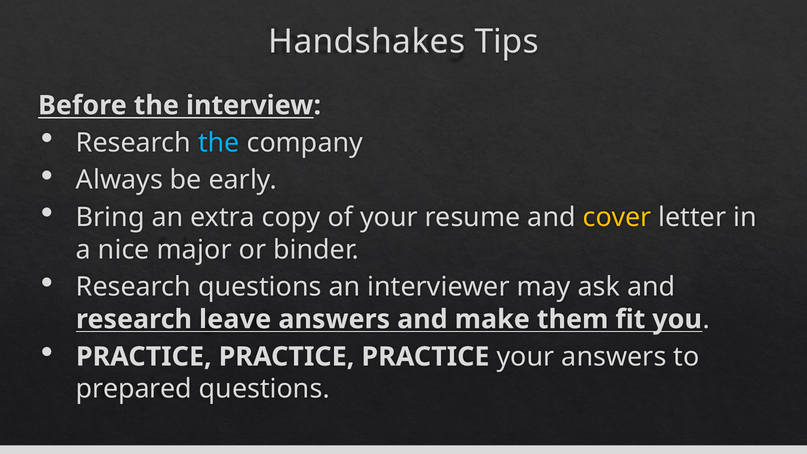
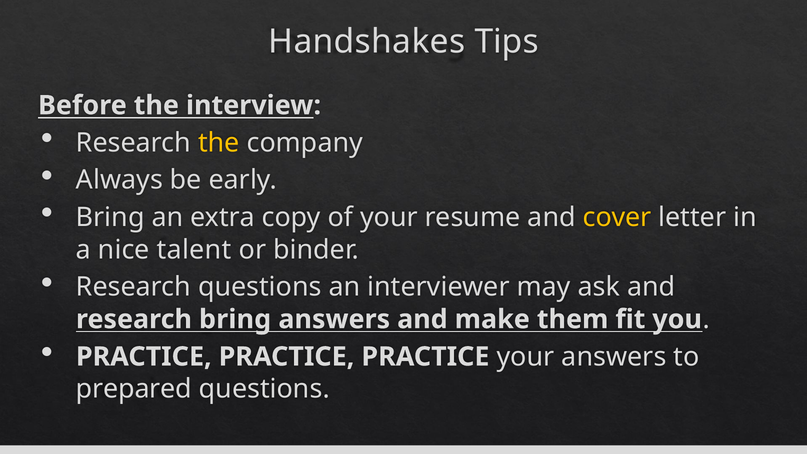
the colour: light blue -> yellow (219, 143)
major: major -> talent (194, 250)
research leave: leave -> bring (235, 319)
